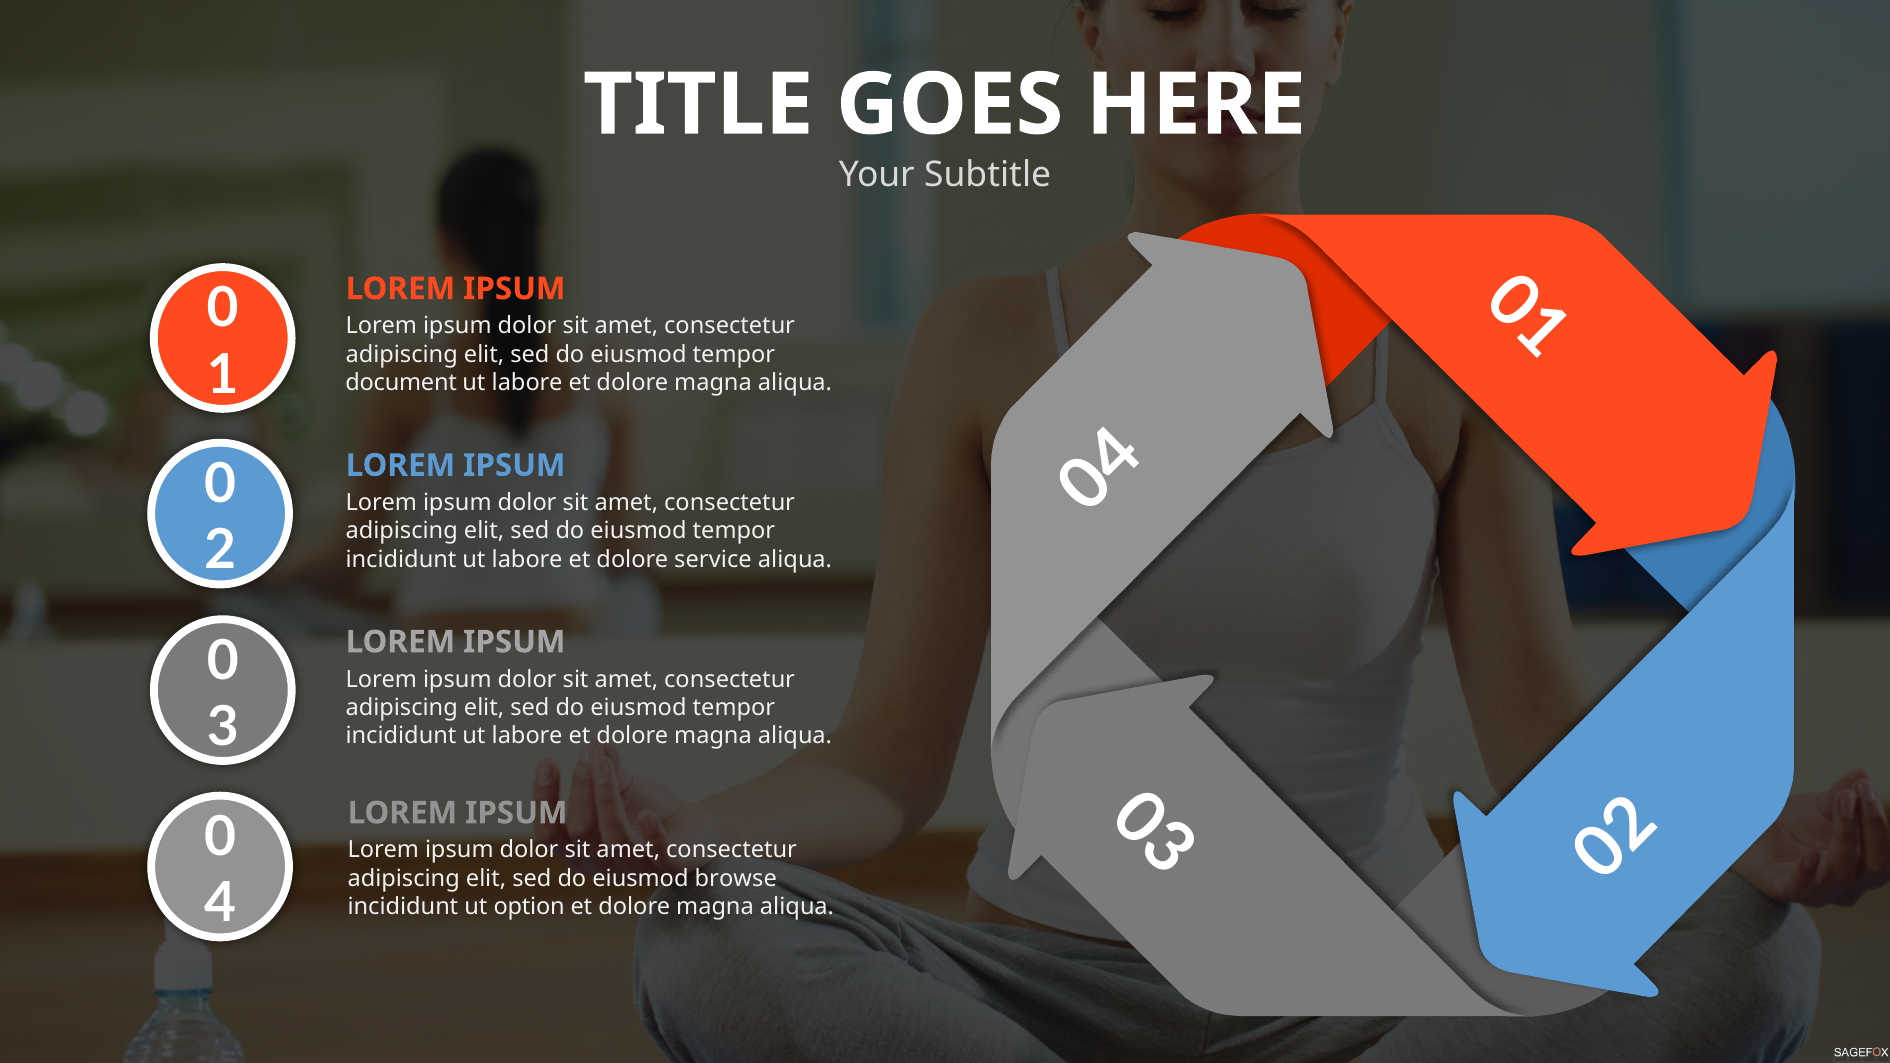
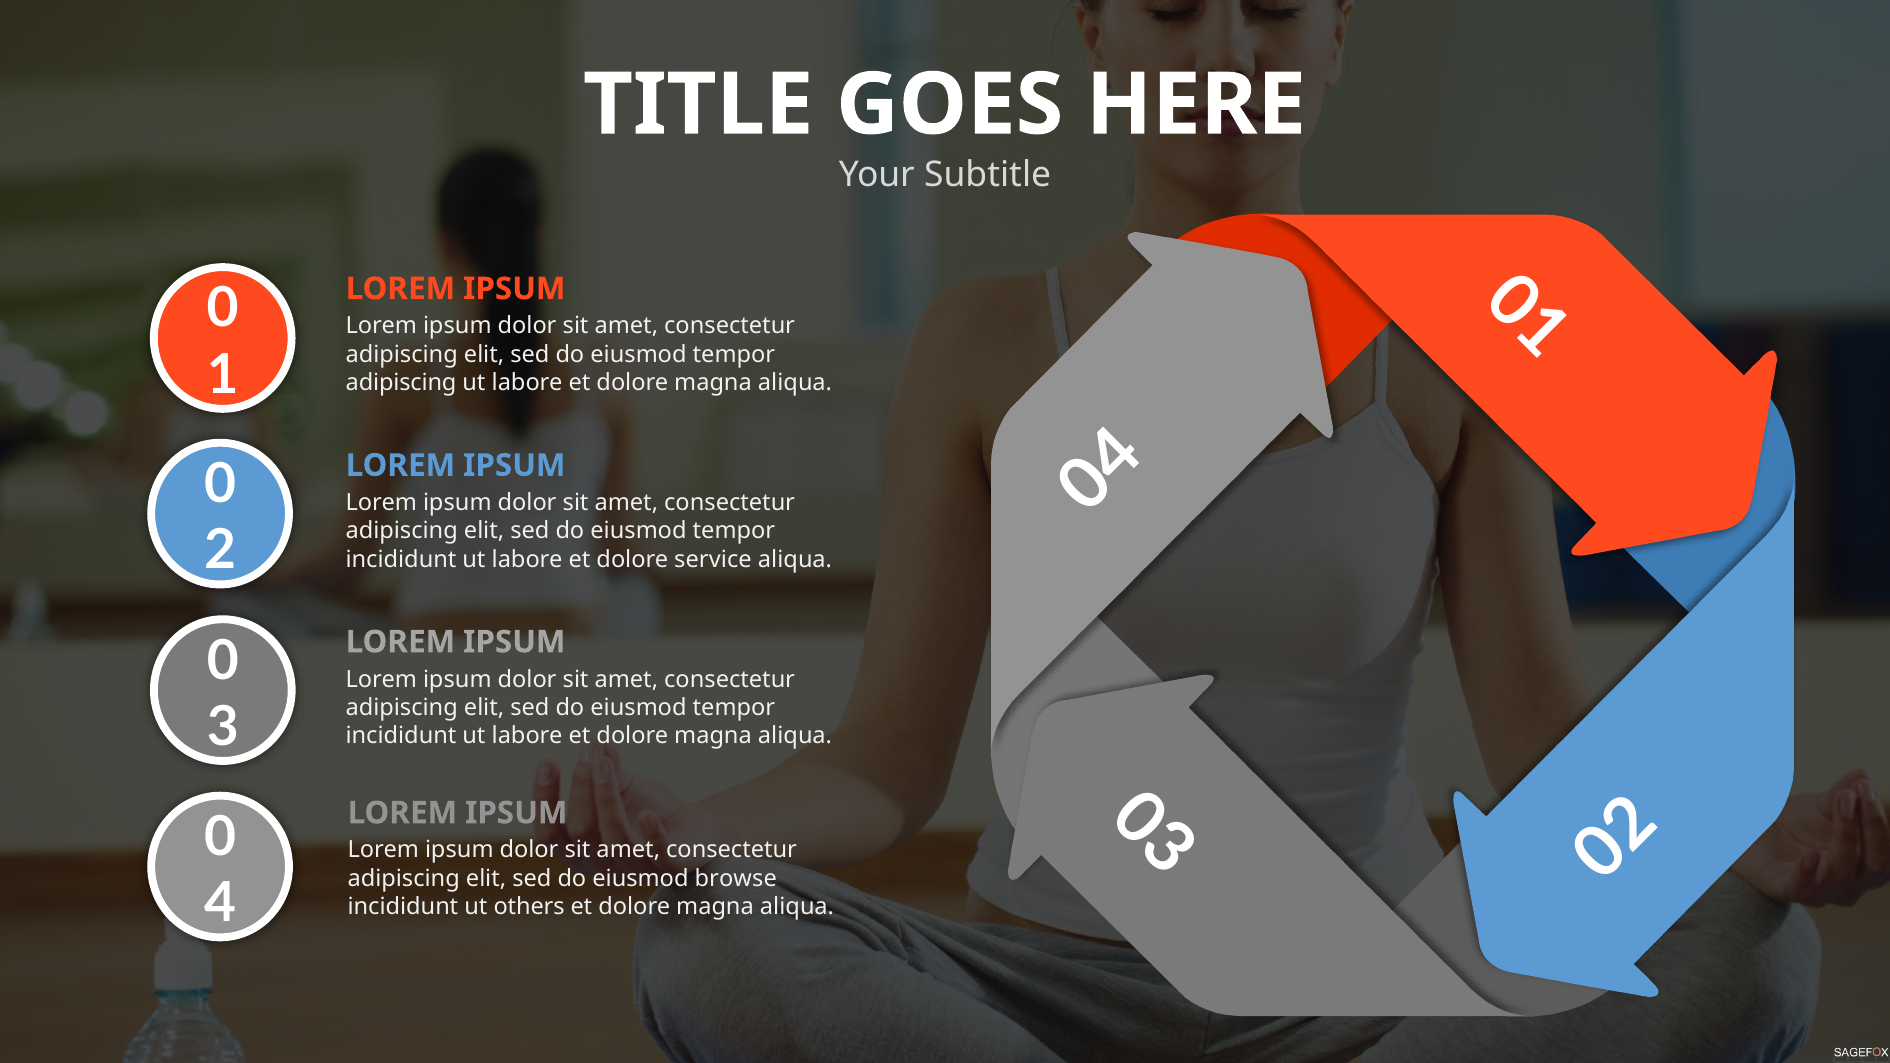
document: document -> adipiscing (401, 383)
option: option -> others (529, 907)
